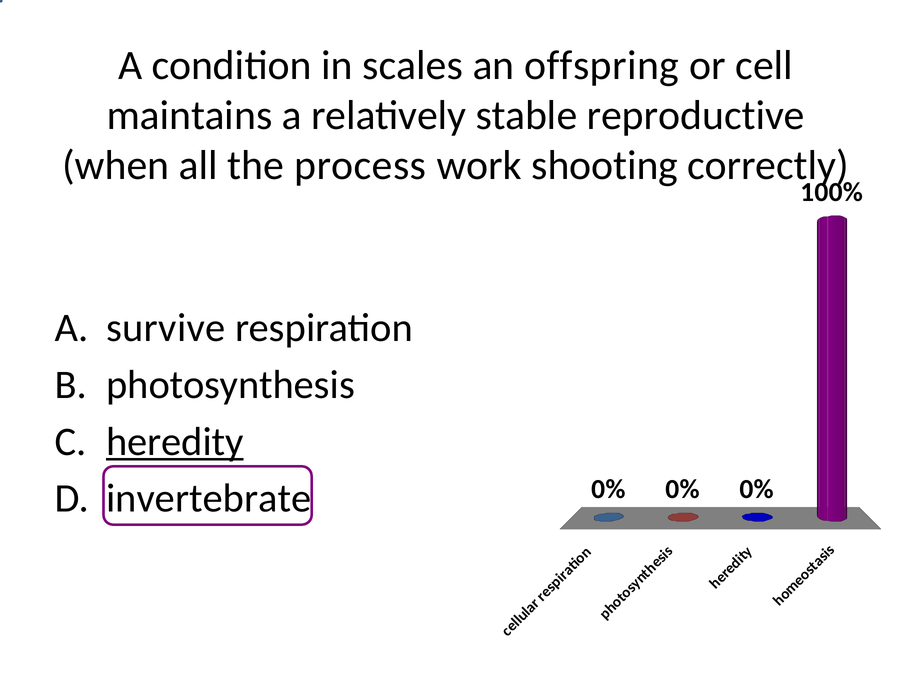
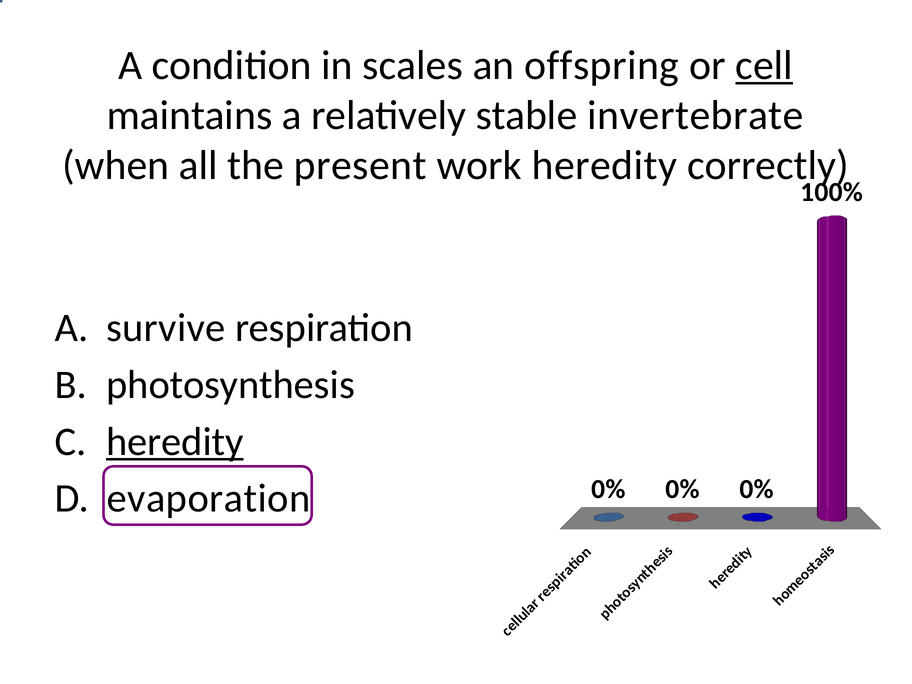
cell underline: none -> present (764, 65)
reproductive: reproductive -> invertebrate (695, 115)
process: process -> present (360, 166)
work shooting: shooting -> heredity (604, 166)
invertebrate: invertebrate -> evaporation (209, 498)
